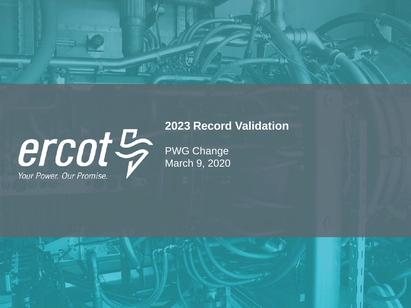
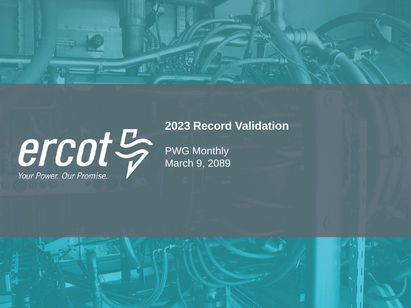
Change: Change -> Monthly (211, 151)
2020: 2020 -> 2089 (219, 164)
